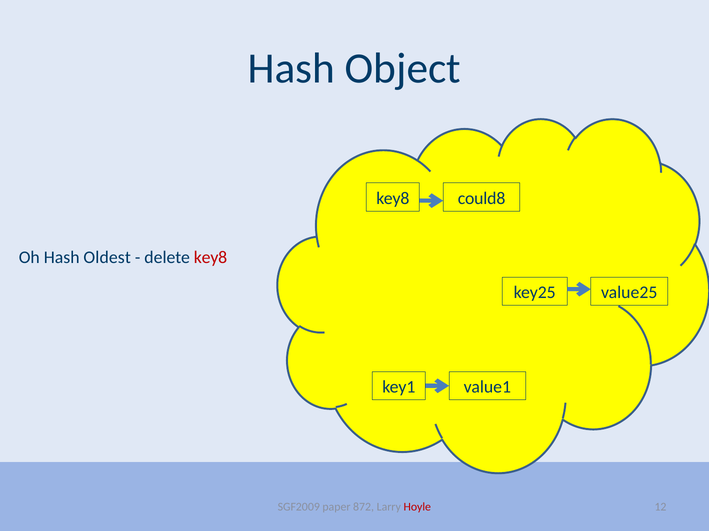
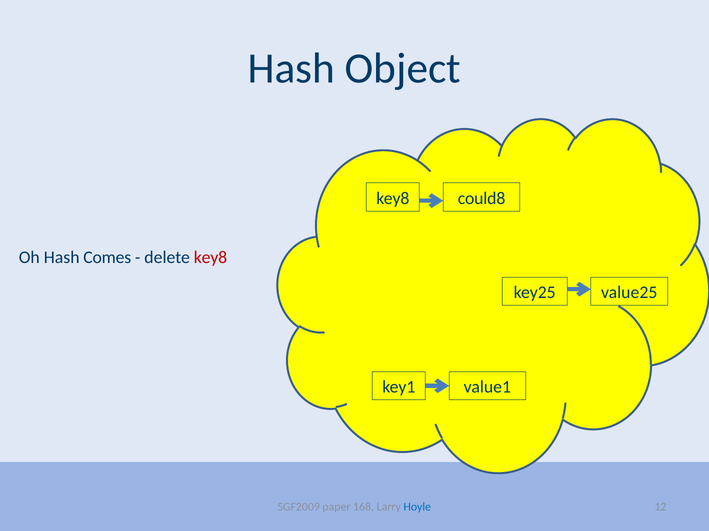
Oldest: Oldest -> Comes (107, 258)
872: 872 -> 168 (364, 508)
Hoyle colour: red -> blue (417, 508)
